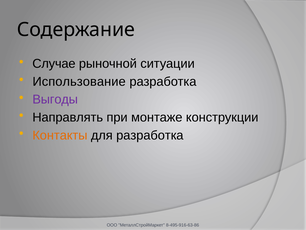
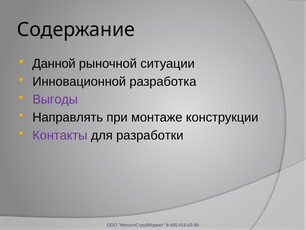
Случае: Случае -> Данной (54, 64)
Использование: Использование -> Инновационной (79, 81)
Контакты colour: orange -> purple (60, 135)
для разработка: разработка -> разработки (150, 135)
